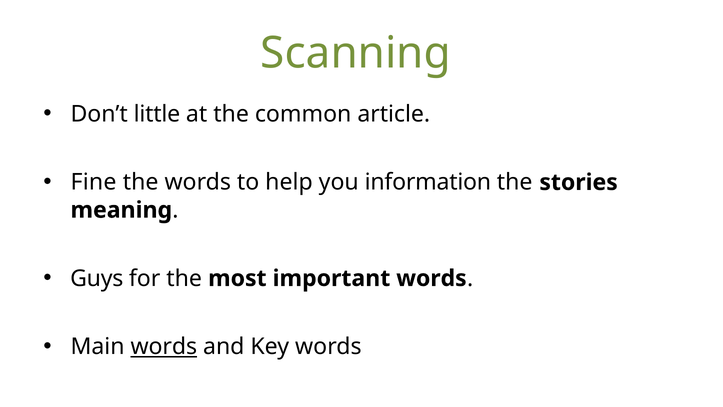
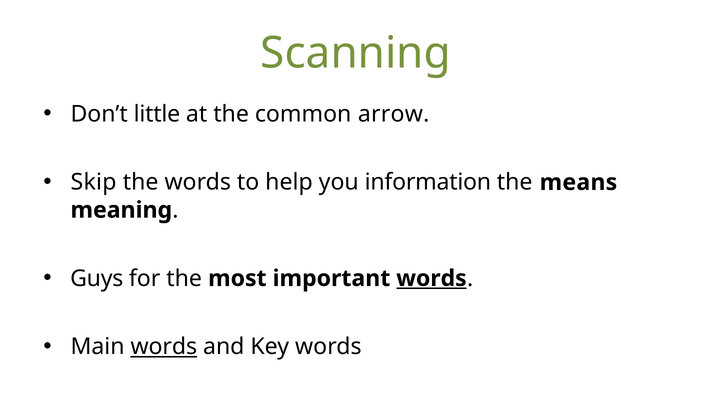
article: article -> arrow (394, 114)
Fine: Fine -> Skip (94, 182)
stories: stories -> means (578, 182)
words underline: none -> present (431, 278)
